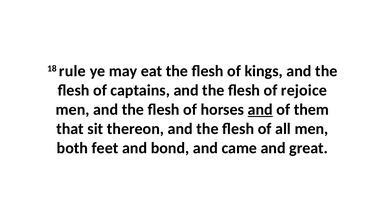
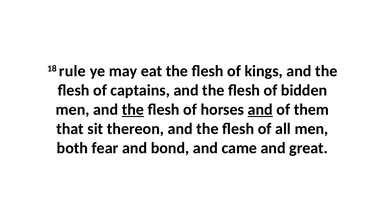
rejoice: rejoice -> bidden (304, 90)
the underline: none -> present (133, 109)
feet: feet -> fear (105, 148)
